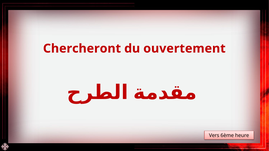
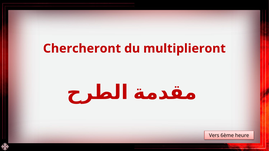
ouvertement: ouvertement -> multiplieront (184, 49)
